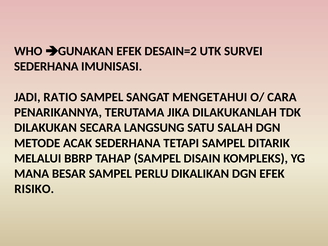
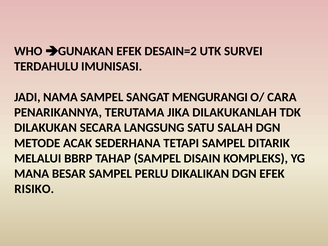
SEDERHANA: SEDERHANA -> TERDAHULU (46, 66)
RATIO: RATIO -> NAMA (60, 97)
MENGETAHUI: MENGETAHUI -> MENGURANGI (210, 97)
